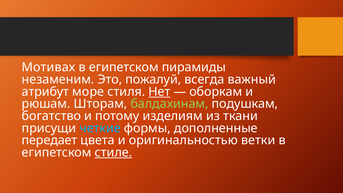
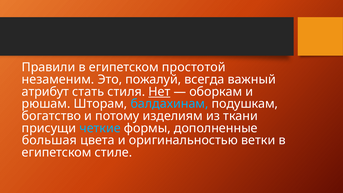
Мотивах: Мотивах -> Правили (49, 67)
пирамиды: пирамиды -> простотой (194, 67)
море: море -> стать (88, 92)
балдахинам colour: light green -> light blue (169, 104)
передает: передает -> большая (49, 140)
стиле underline: present -> none (113, 152)
